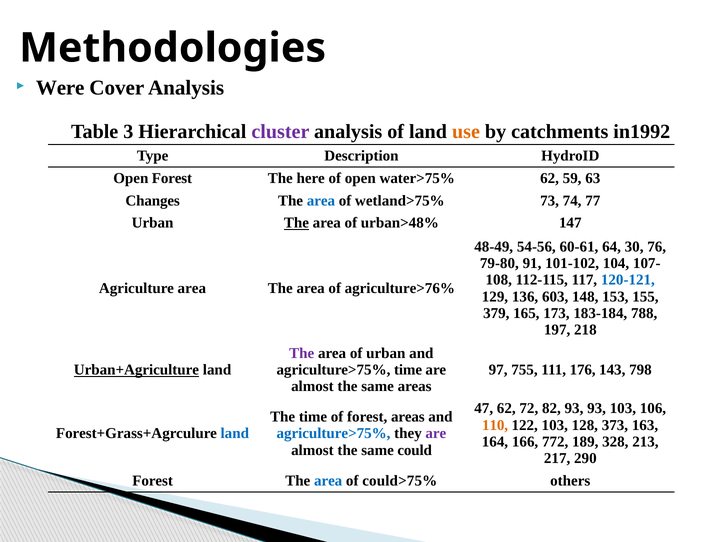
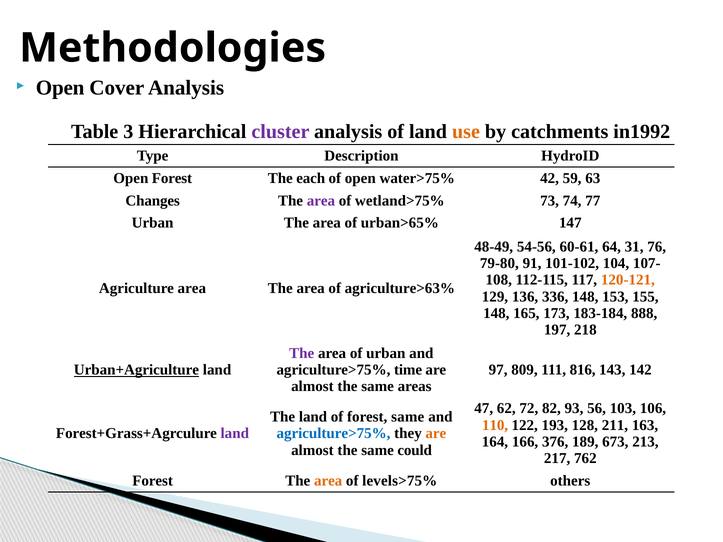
Were: Were -> Open (60, 88)
here: here -> each (311, 178)
water>75% 62: 62 -> 42 (550, 178)
area colour: blue -> purple (321, 201)
The underline: present -> none (296, 223)
urban>48%: urban>48% -> urban>65% (400, 223)
30: 30 -> 31 (634, 247)
120-121 colour: blue -> orange (628, 280)
agriculture>76%: agriculture>76% -> agriculture>63% (400, 288)
603: 603 -> 336 (555, 297)
379: 379 -> 148 (496, 313)
788: 788 -> 888 (644, 313)
755: 755 -> 809 (524, 370)
176: 176 -> 816 (583, 370)
798: 798 -> 142 (640, 370)
93 93: 93 -> 56 (597, 409)
The time: time -> land (313, 417)
forest areas: areas -> same (408, 417)
122 103: 103 -> 193 (555, 425)
373: 373 -> 211 (615, 425)
land colour: blue -> purple (235, 434)
are colour: purple -> orange (436, 434)
772: 772 -> 376 (555, 442)
328: 328 -> 673 (615, 442)
290: 290 -> 762 (585, 459)
area colour: blue -> orange (328, 481)
could>75%: could>75% -> levels>75% (400, 481)
